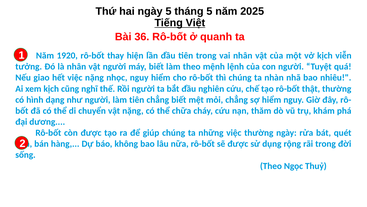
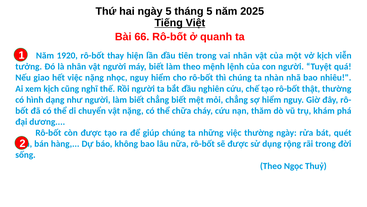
36: 36 -> 66 (142, 37)
làm tiên: tiên -> biết (137, 99)
